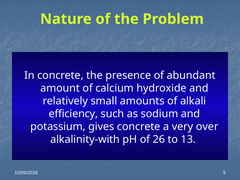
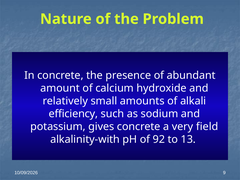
over: over -> field (207, 126)
26: 26 -> 92 (159, 139)
